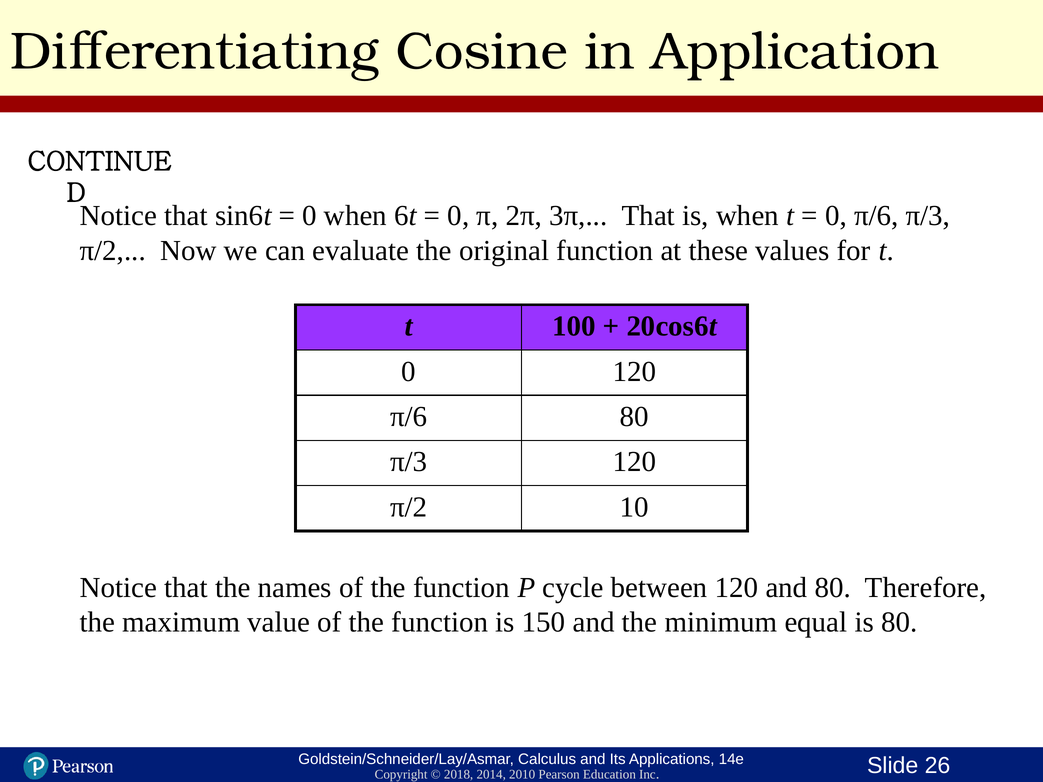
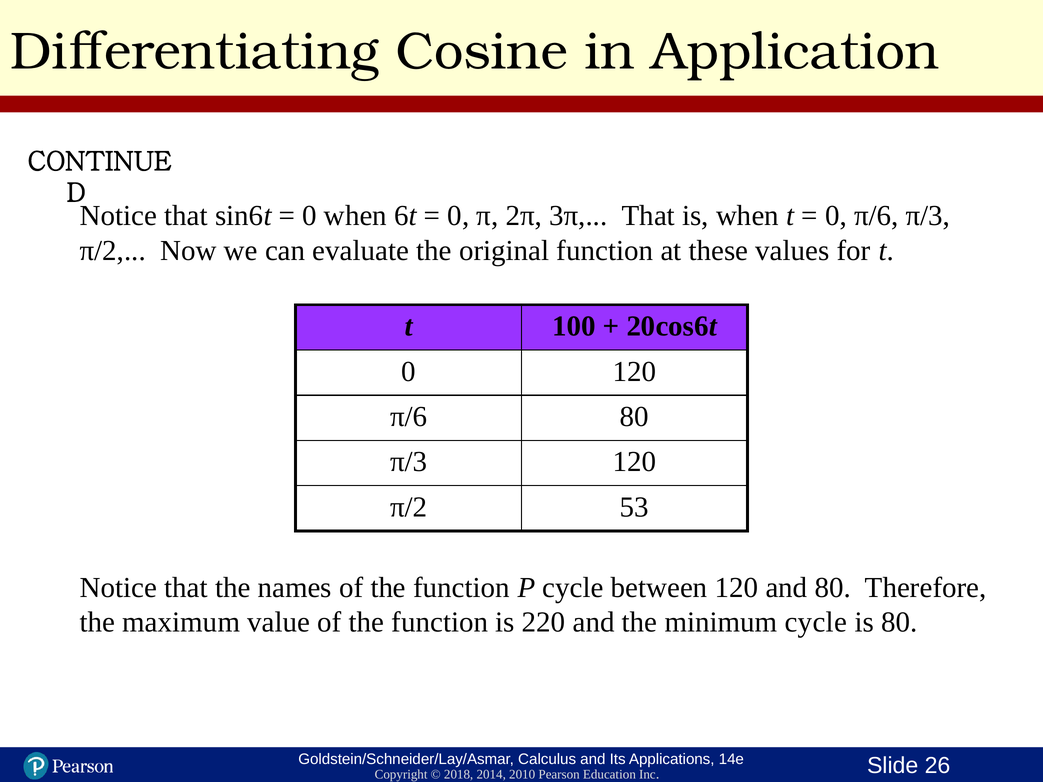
10: 10 -> 53 (634, 507)
150: 150 -> 220 (544, 622)
minimum equal: equal -> cycle (816, 622)
